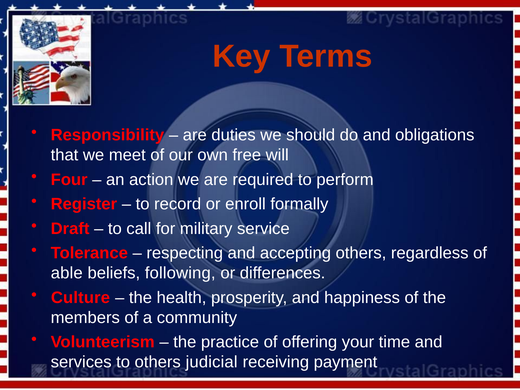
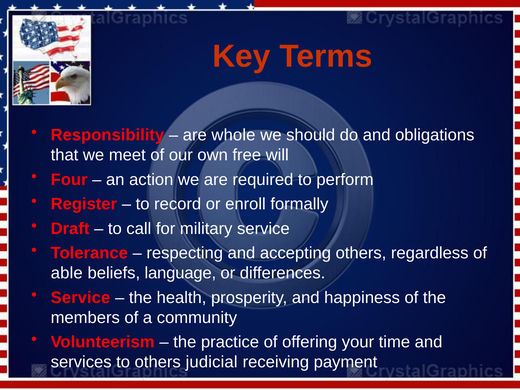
duties: duties -> whole (233, 135)
following: following -> language (180, 273)
Culture: Culture -> Service (80, 298)
